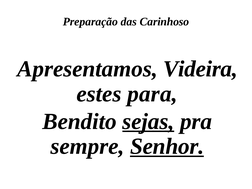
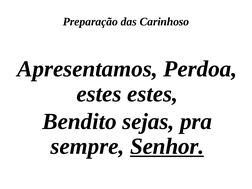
Videira: Videira -> Perdoa (200, 69)
estes para: para -> estes (153, 94)
sejas underline: present -> none (148, 121)
